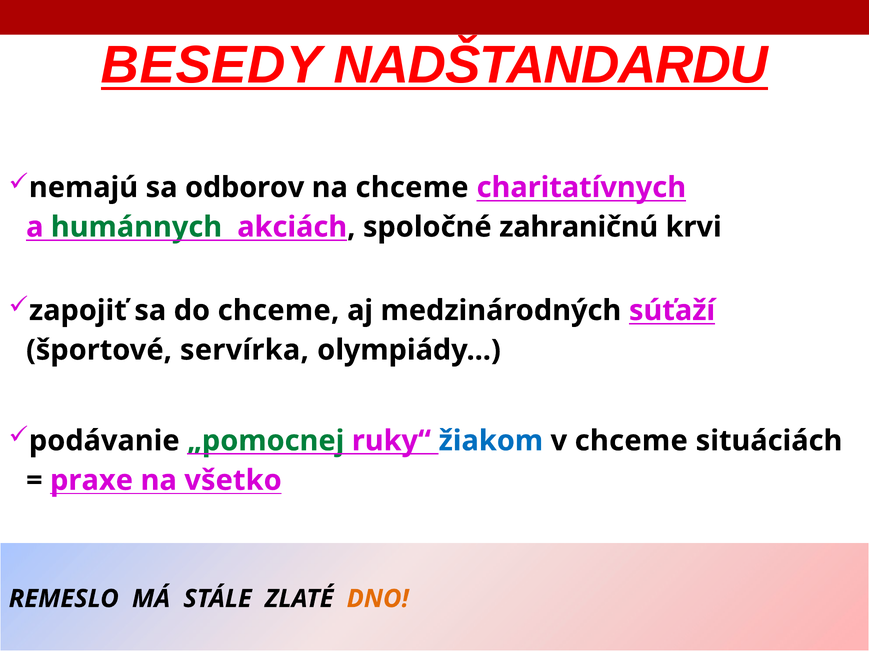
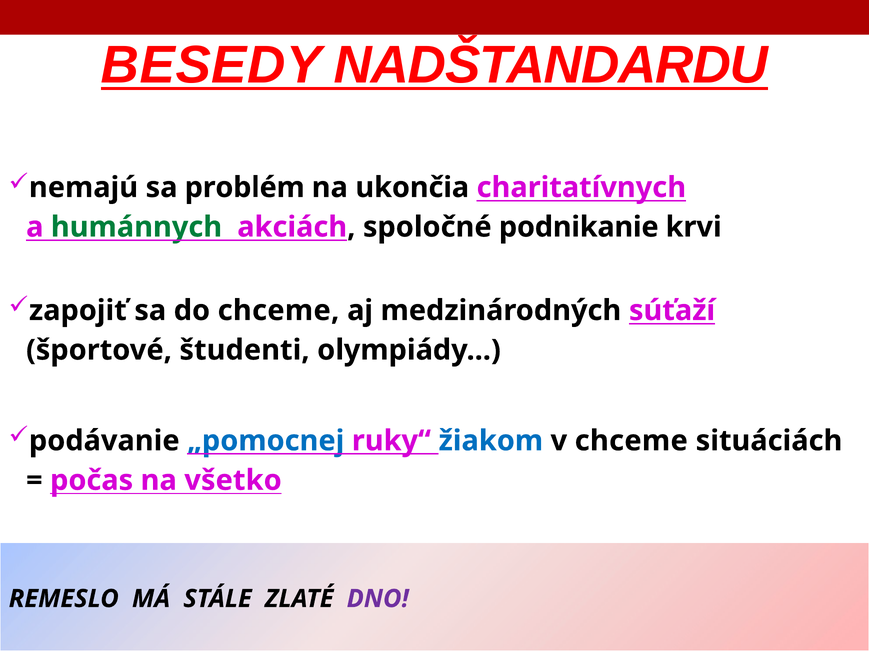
odborov: odborov -> problém (245, 187)
na chceme: chceme -> ukončia (412, 187)
zahraničnú: zahraničnú -> podnikanie (579, 227)
servírka: servírka -> študenti (245, 350)
„pomocnej colour: green -> blue (266, 441)
praxe: praxe -> počas (92, 480)
DNO colour: orange -> purple (378, 598)
